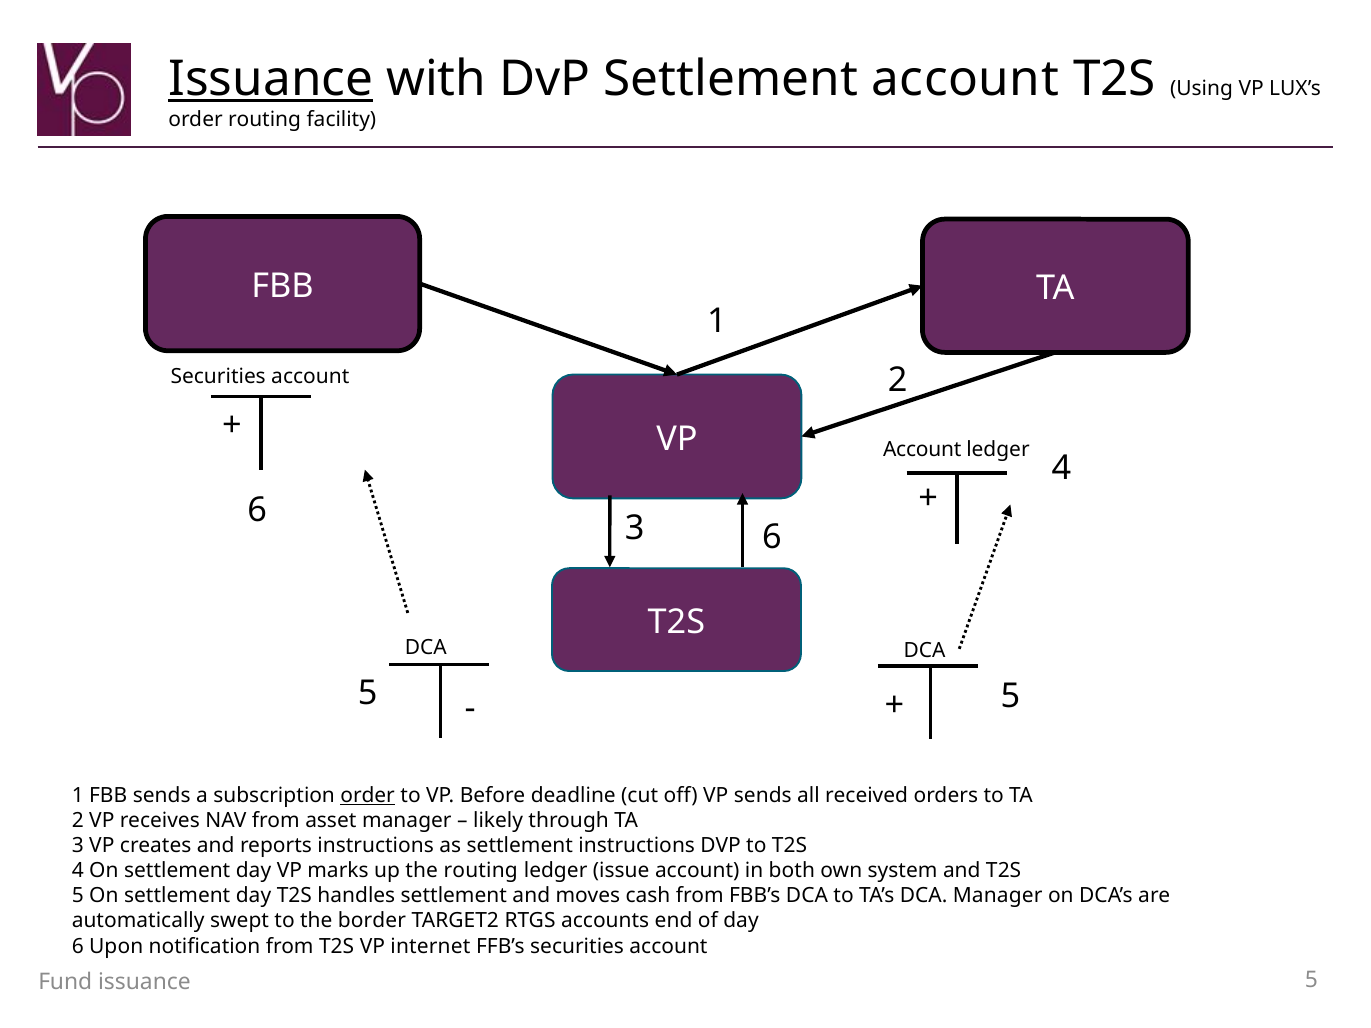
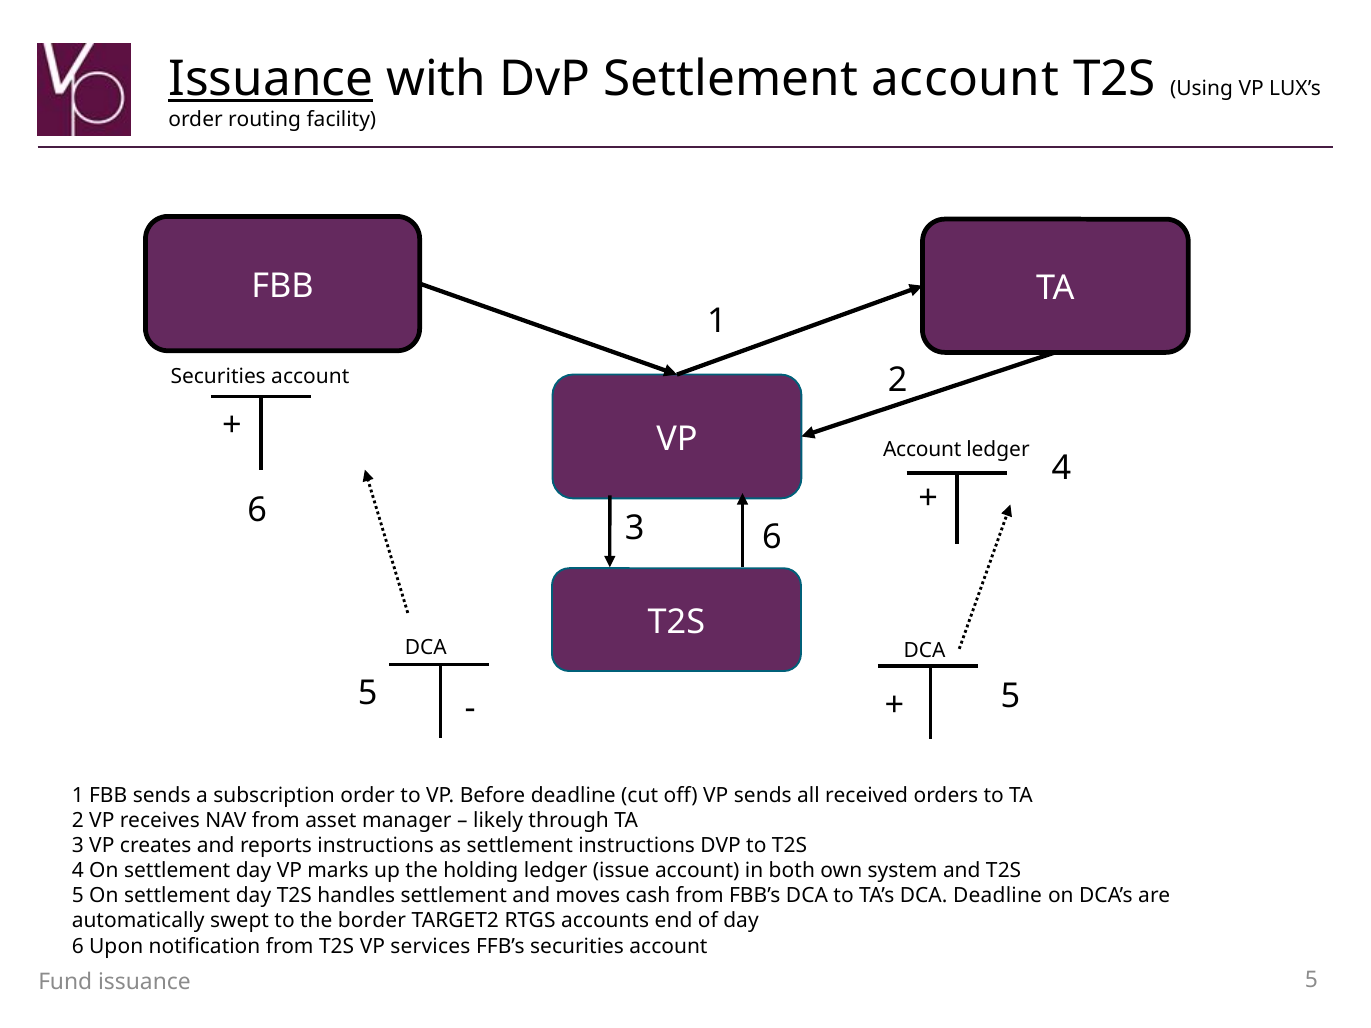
order underline: present -> none (368, 795)
the routing: routing -> holding (481, 871)
DCA Manager: Manager -> Deadline (998, 896)
internet: internet -> services (430, 946)
